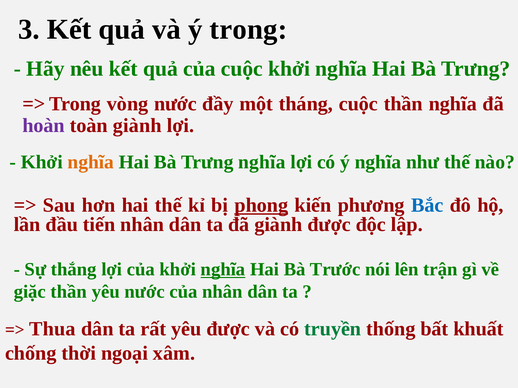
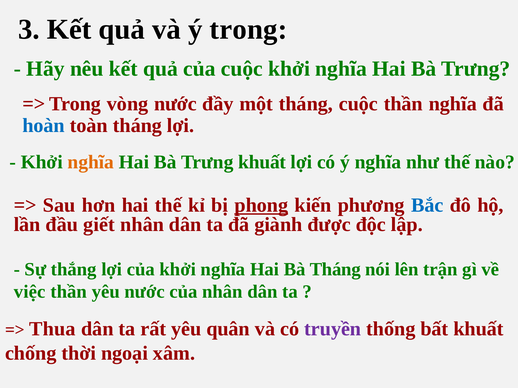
hoàn colour: purple -> blue (44, 126)
toàn giành: giành -> tháng (137, 126)
Trưng nghĩa: nghĩa -> khuất (262, 162)
tiến: tiến -> giết (99, 225)
nghĩa underline: present -> none (223, 270)
Bà Trước: Trước -> Tháng (335, 270)
giặc: giặc -> việc (30, 292)
yêu được: được -> quân (228, 329)
truyền colour: green -> purple (333, 329)
